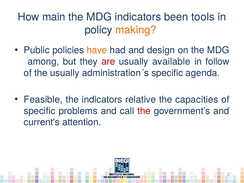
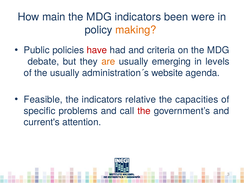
tools: tools -> were (203, 17)
have colour: orange -> red (97, 50)
design: design -> criteria (161, 50)
among: among -> debate (43, 62)
are colour: red -> orange (108, 62)
available: available -> emerging (171, 62)
follow: follow -> levels (217, 62)
administration´s specific: specific -> website (167, 73)
